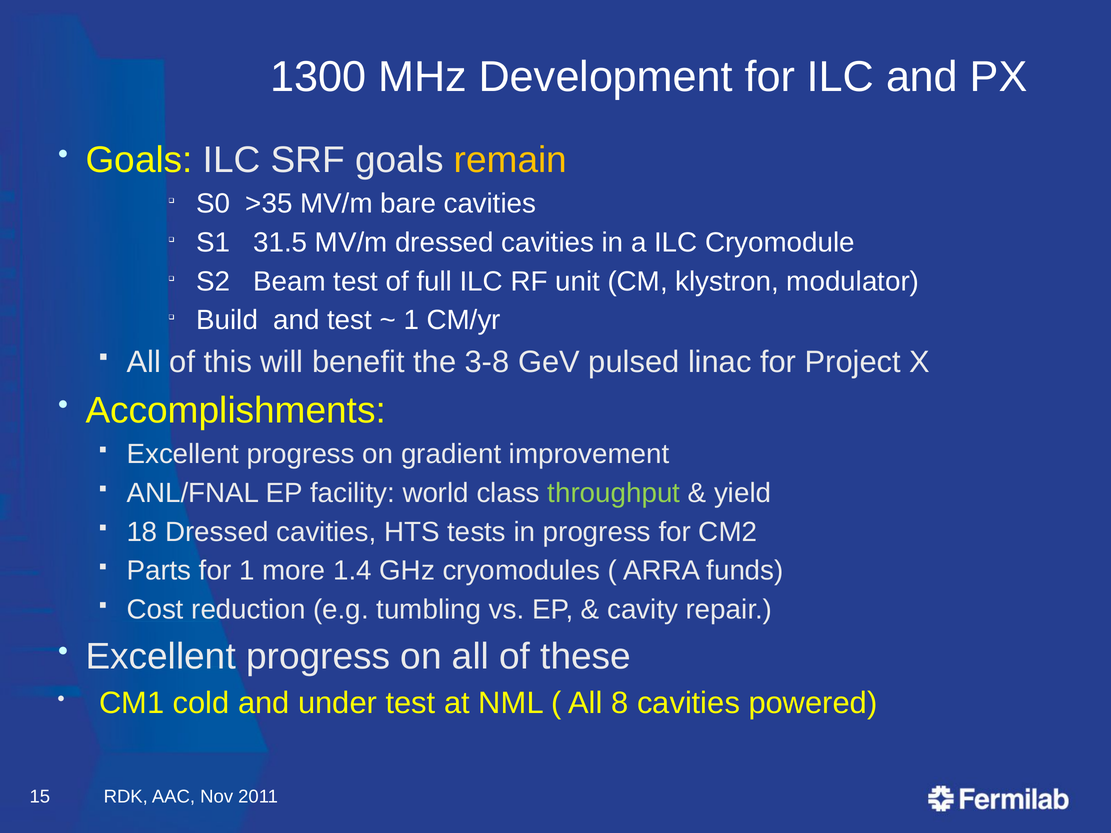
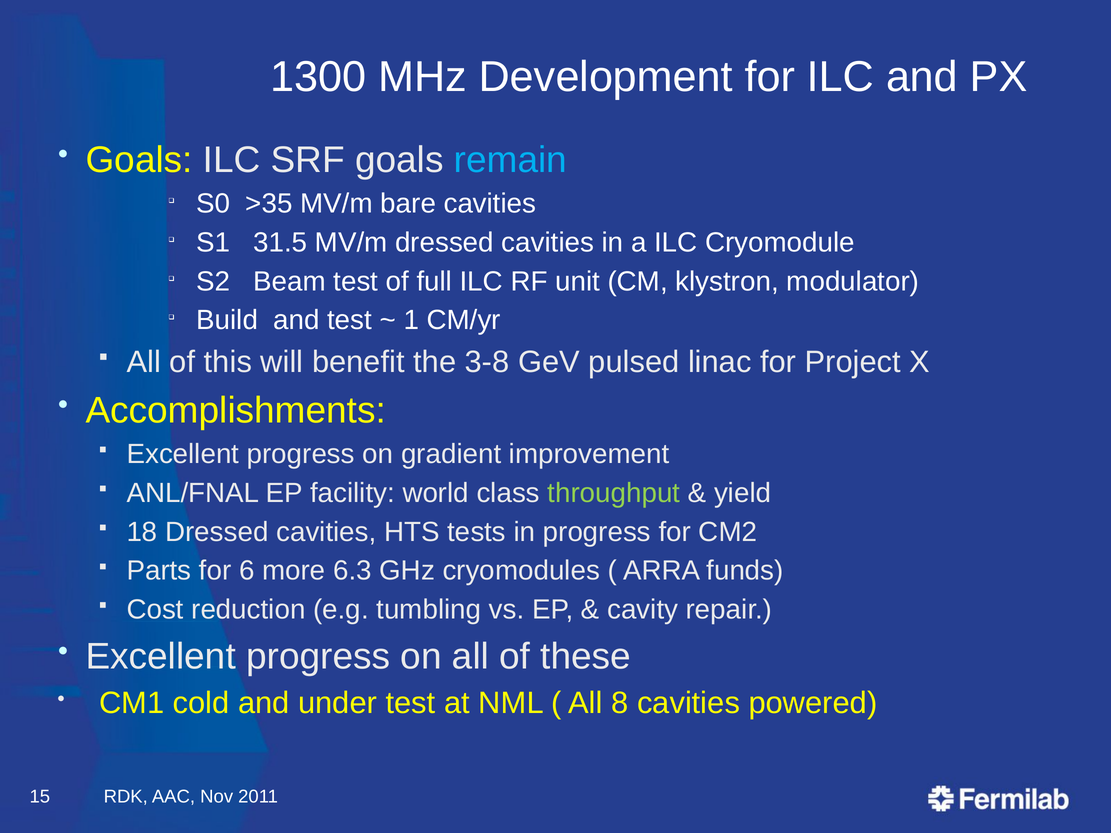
remain colour: yellow -> light blue (510, 160)
for 1: 1 -> 6 (247, 571)
1.4: 1.4 -> 6.3 (352, 571)
